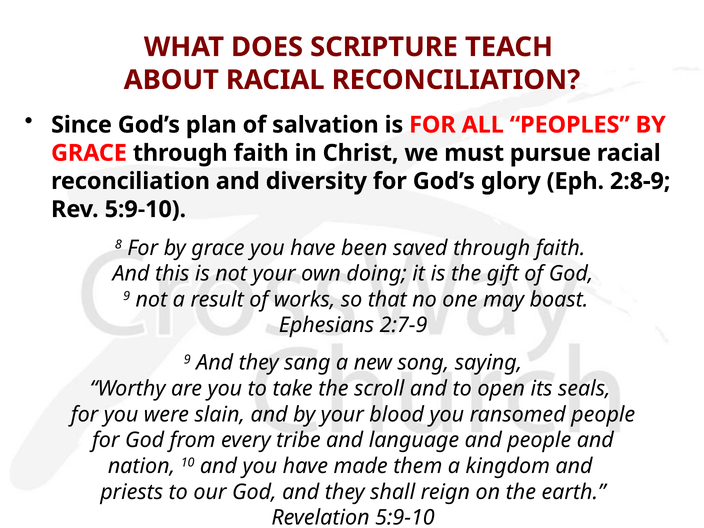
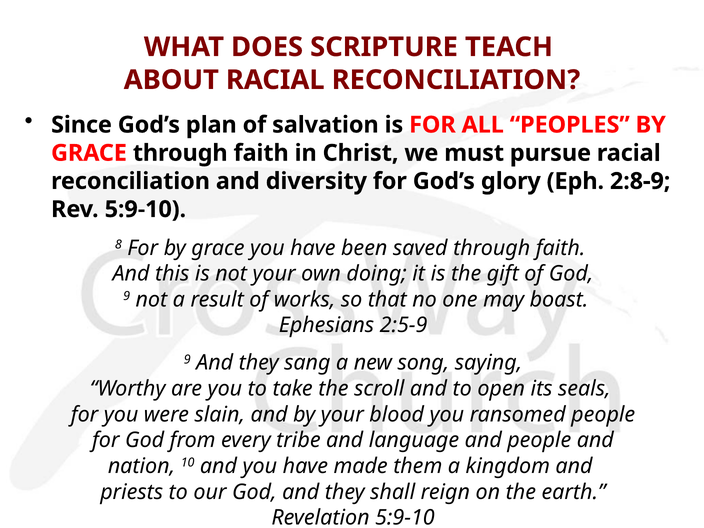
2:7-9: 2:7-9 -> 2:5-9 (404, 325)
